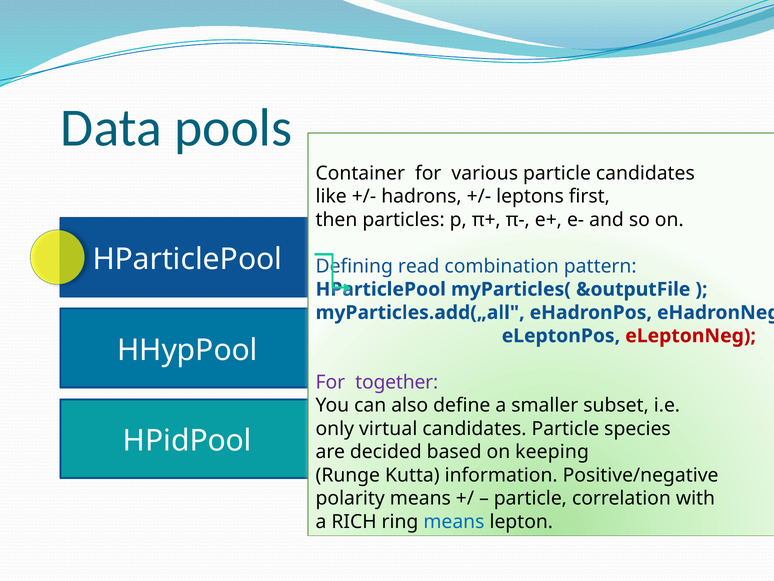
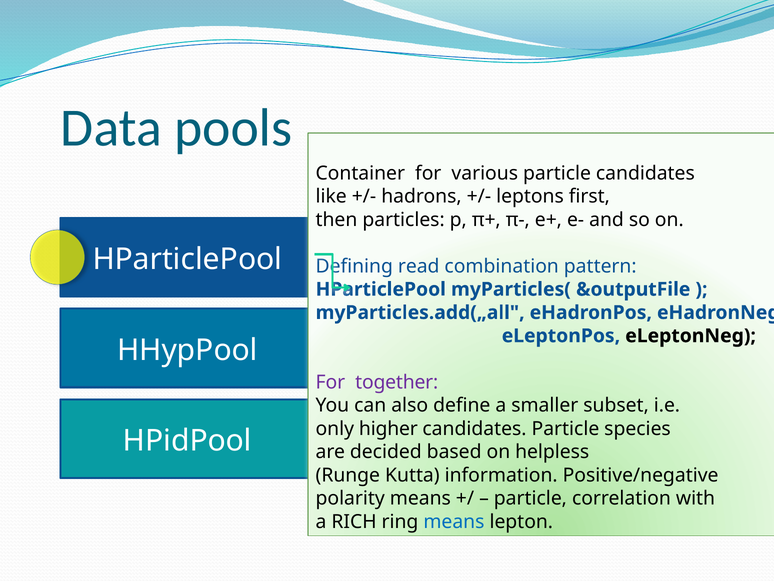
eLeptonNeg colour: red -> black (691, 336)
virtual: virtual -> higher (388, 428)
keeping: keeping -> helpless (552, 452)
